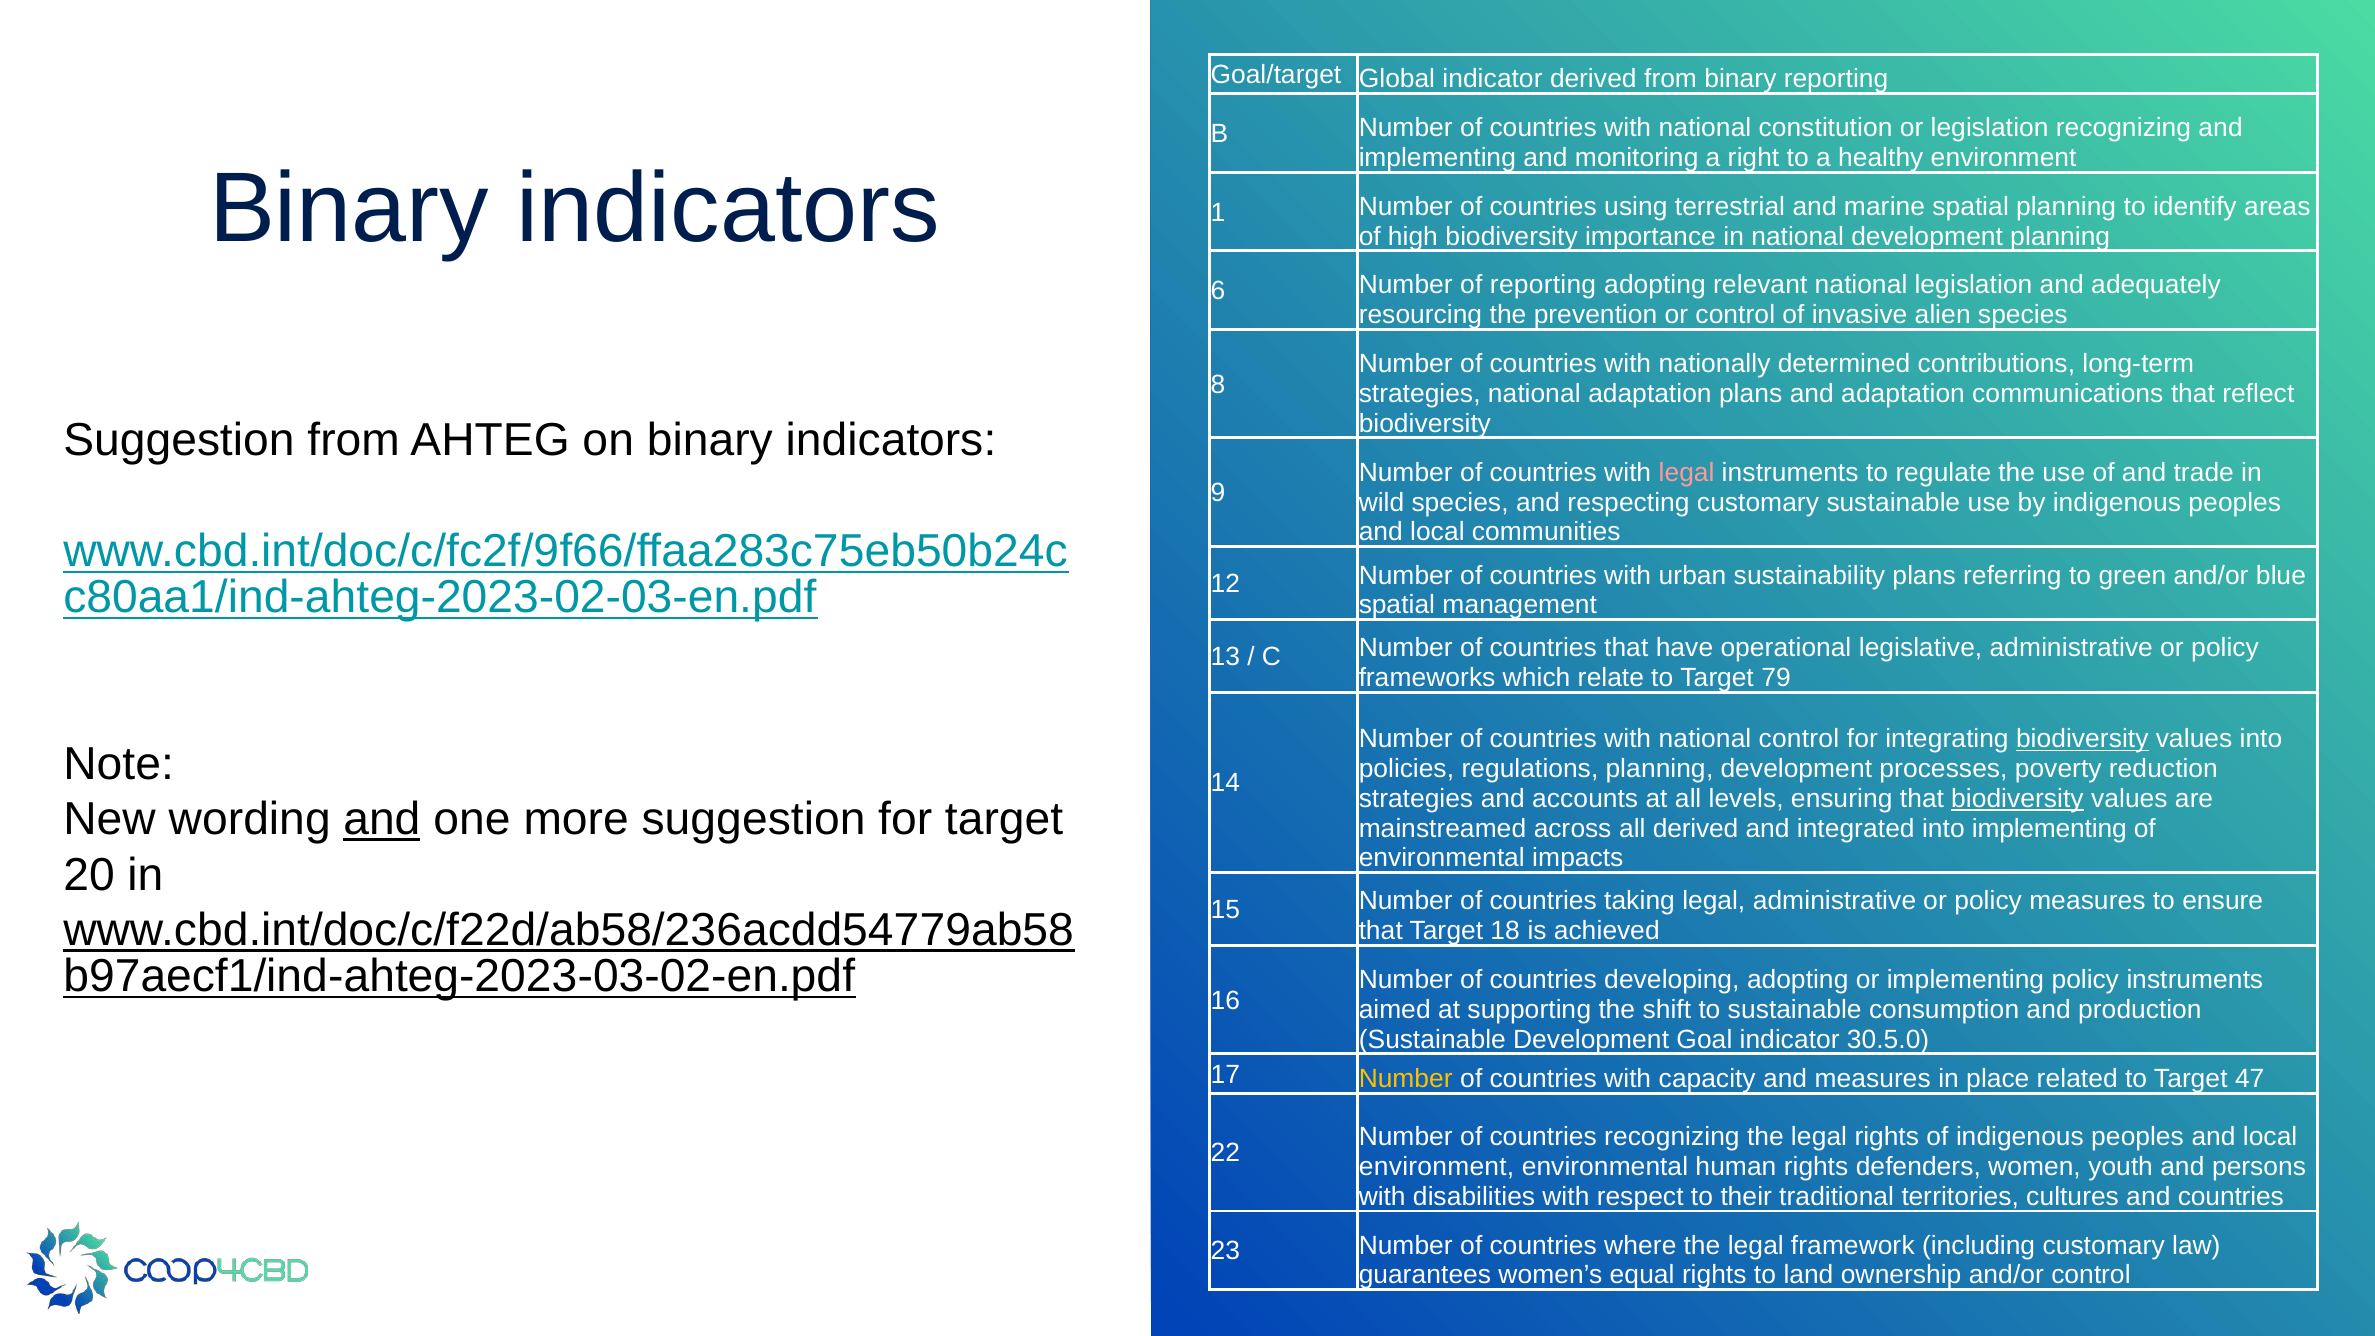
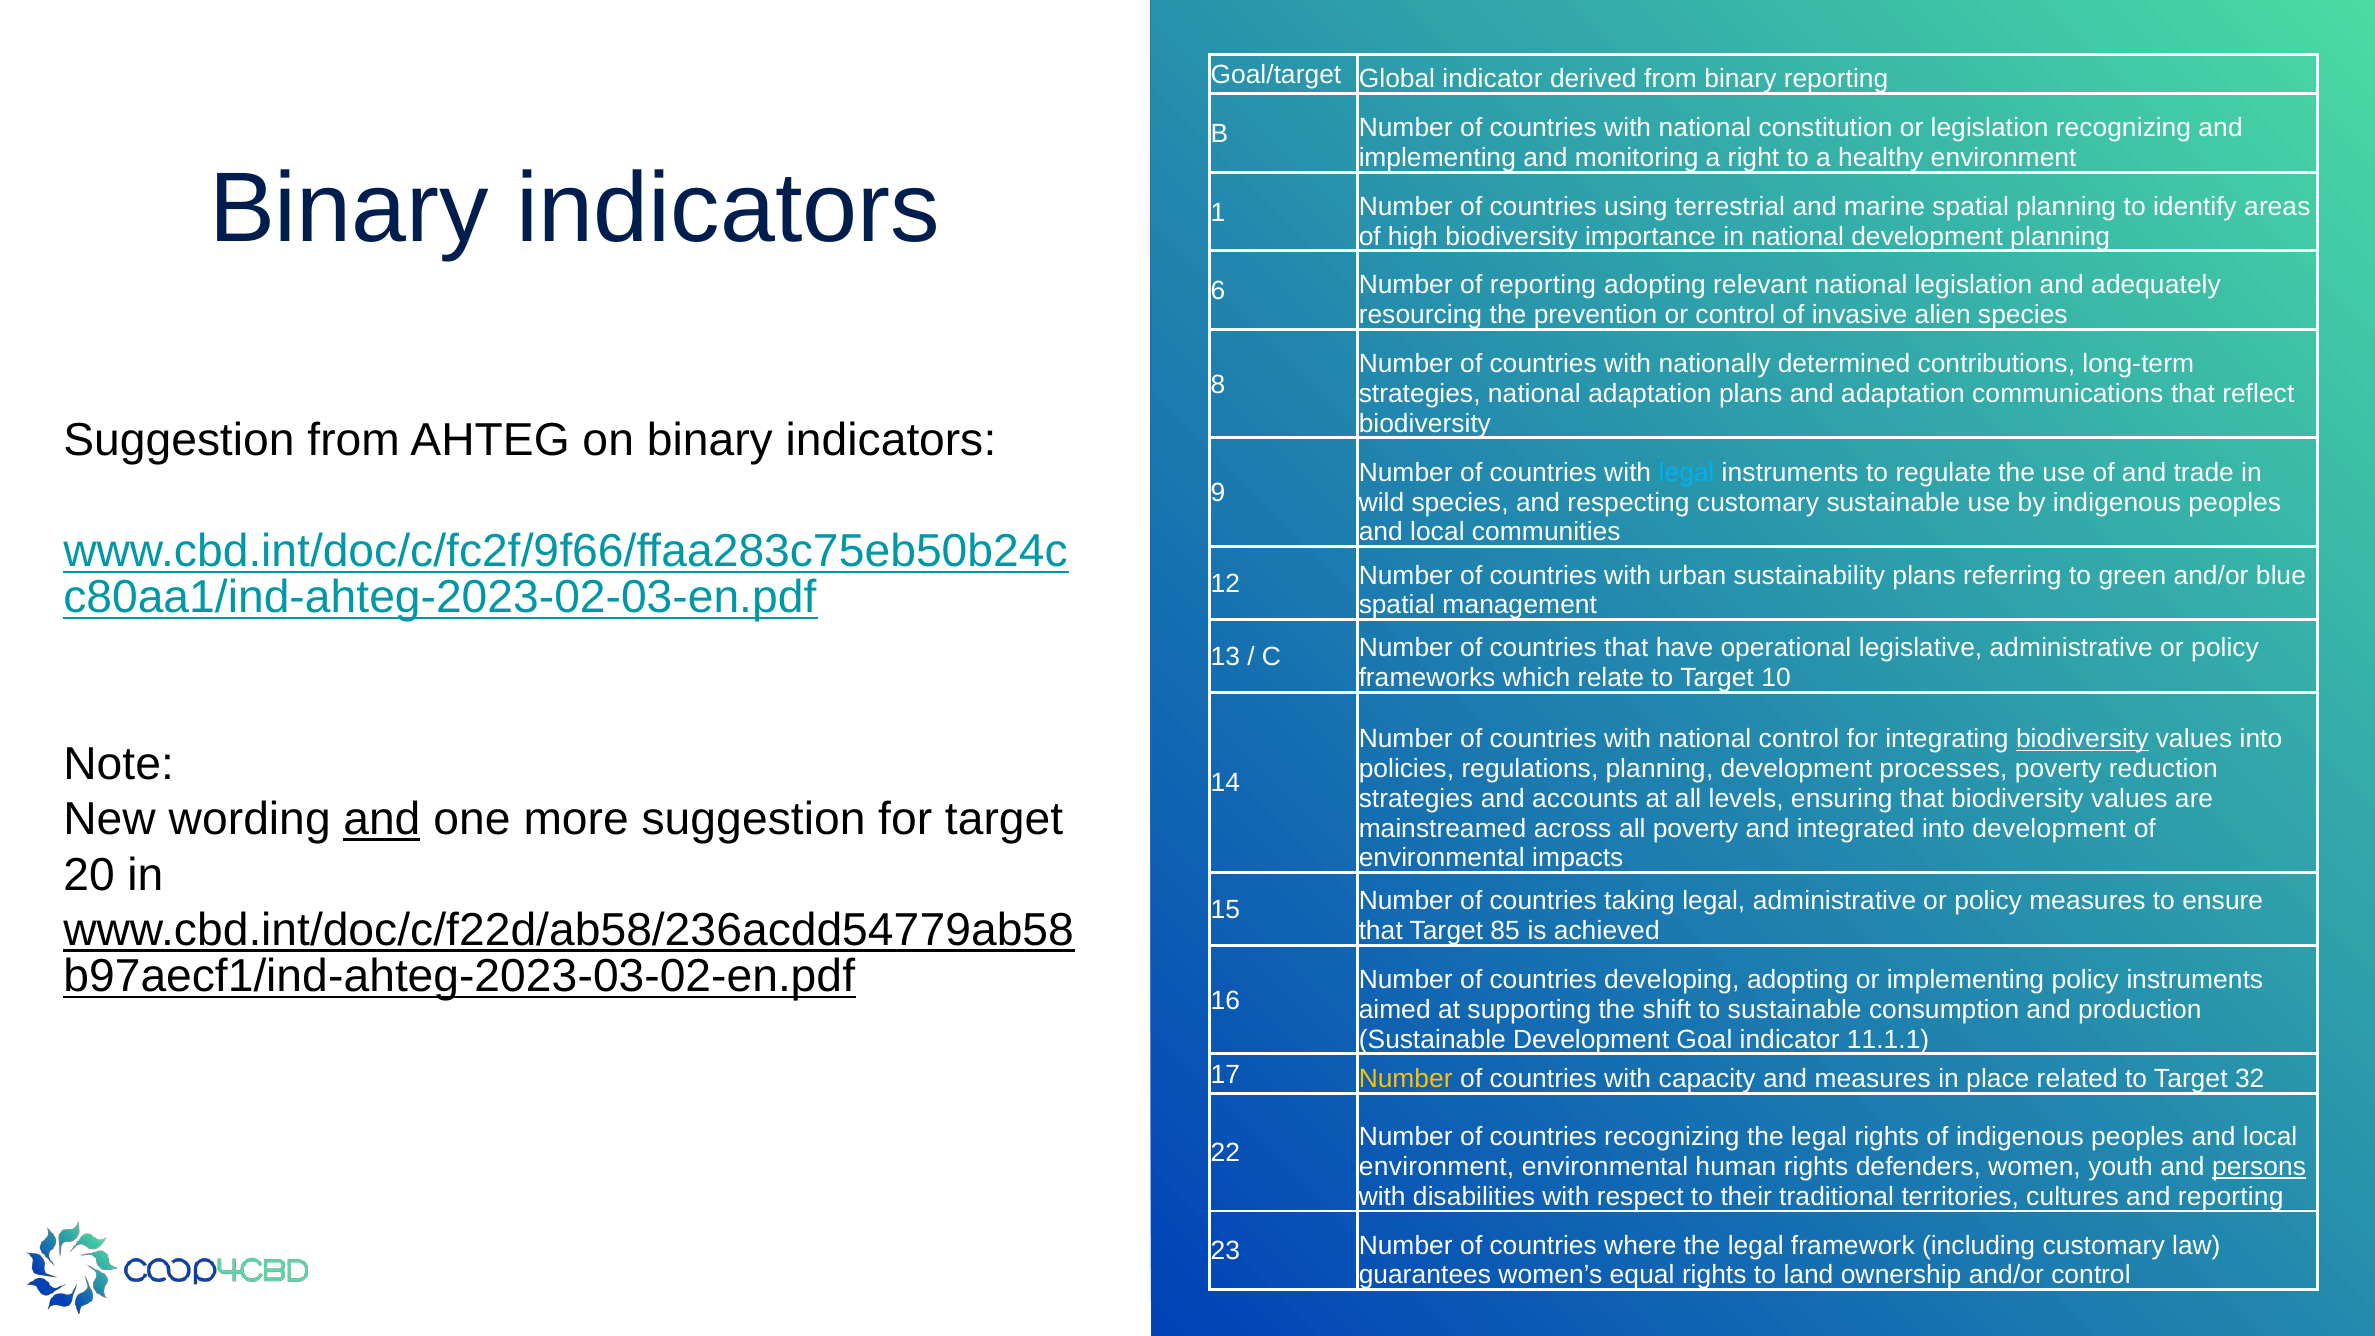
legal colour: pink -> light blue (1687, 473)
79: 79 -> 10 (1776, 678)
biodiversity underline: present -> none (2017, 799)
all derived: derived -> poverty (1696, 828)
into implementing: implementing -> development (2049, 828)
18: 18 -> 85 (1505, 931)
30.5.0: 30.5.0 -> 11.1.1 (1888, 1040)
47: 47 -> 32 (2250, 1079)
persons underline: none -> present (2259, 1167)
and countries: countries -> reporting (2231, 1197)
